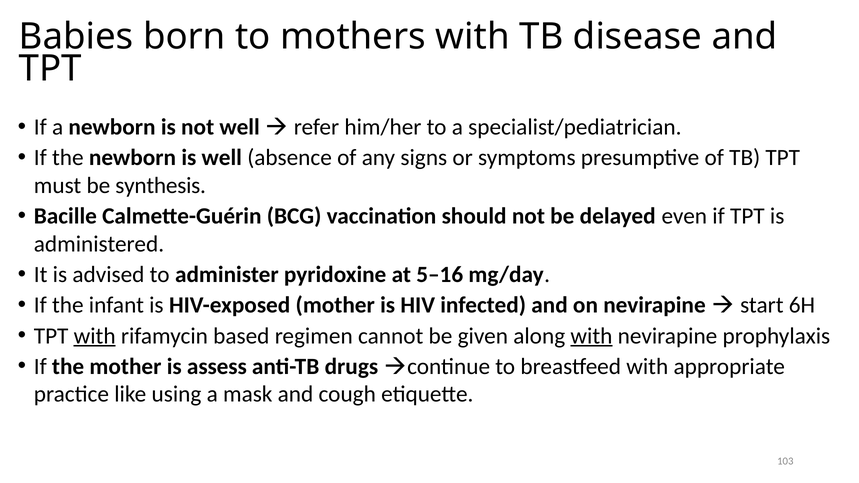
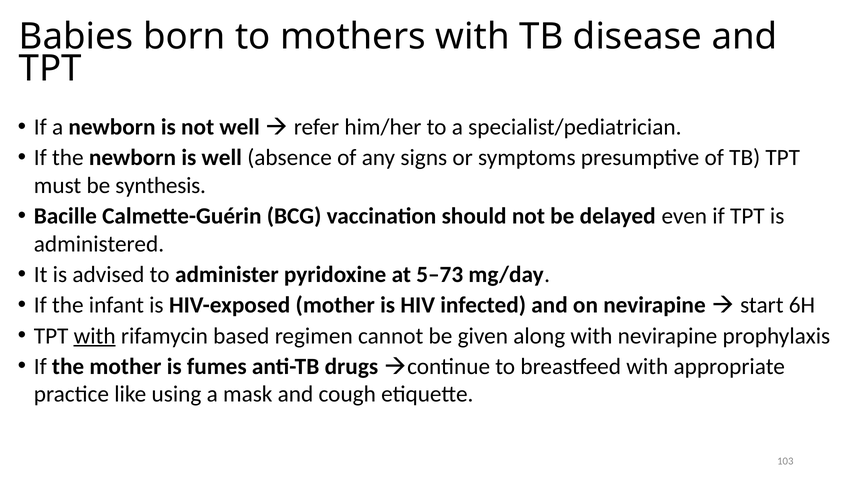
5–16: 5–16 -> 5–73 (440, 275)
with underline: present -> none (591, 336)
assess: assess -> fumes (217, 367)
